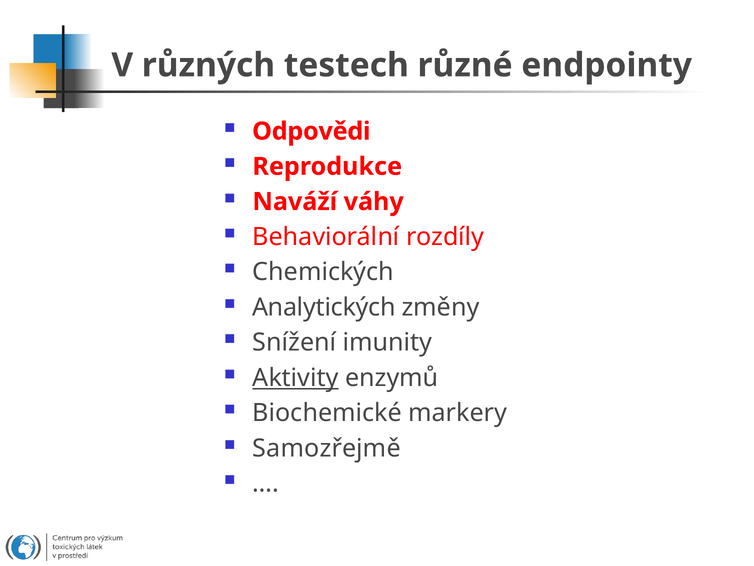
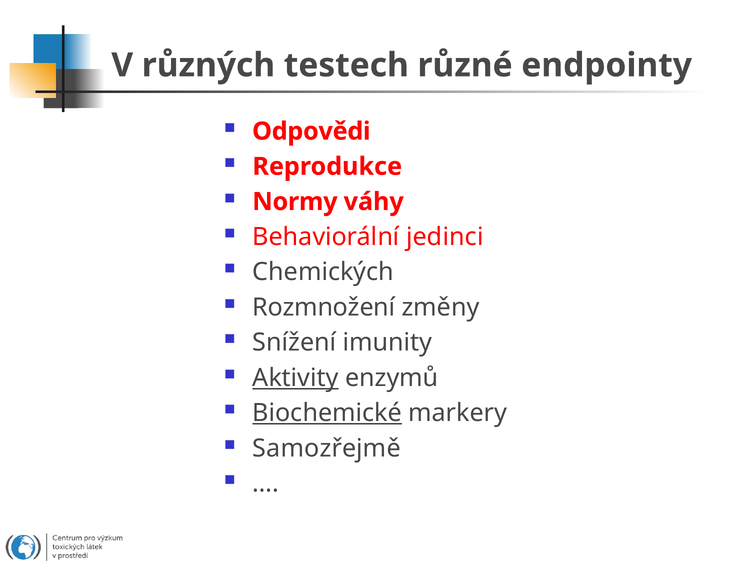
Naváží: Naváží -> Normy (295, 202)
rozdíly: rozdíly -> jedinci (445, 237)
Analytických: Analytických -> Rozmnožení (324, 307)
Biochemické underline: none -> present (327, 413)
